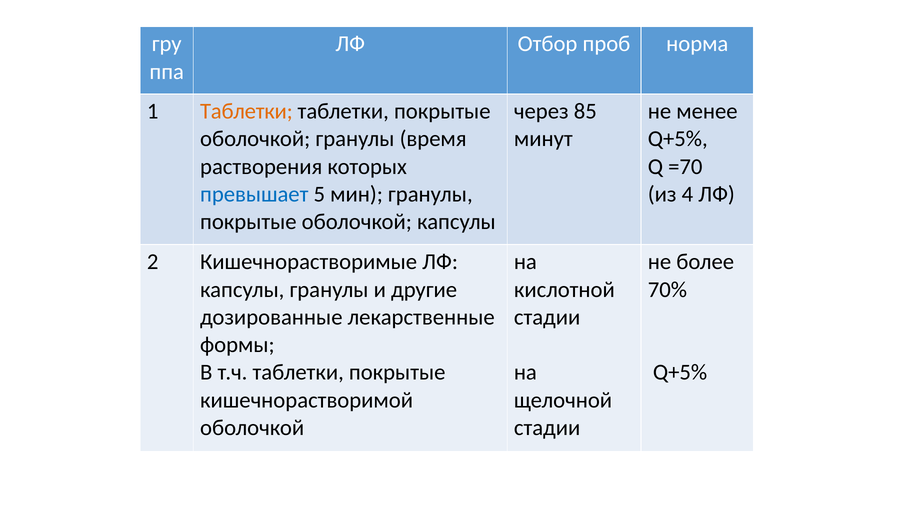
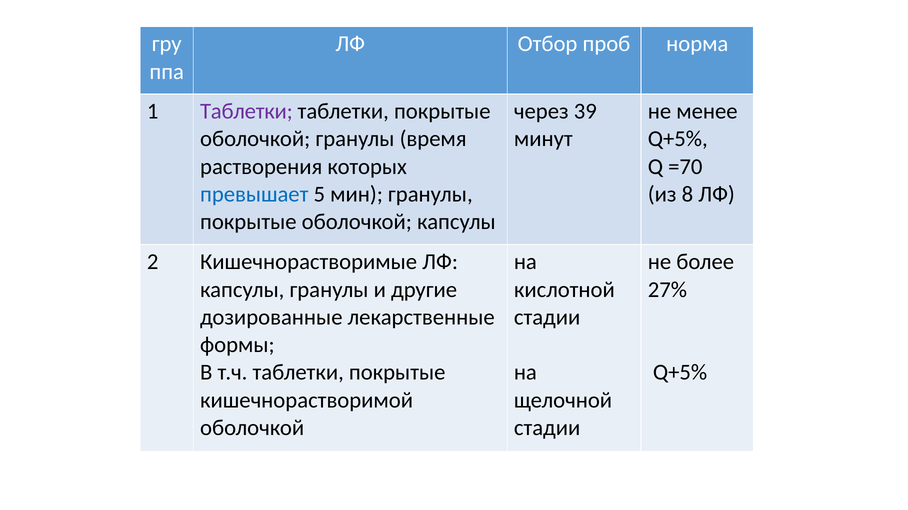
Таблетки colour: orange -> purple (246, 111)
85: 85 -> 39 (585, 111)
4: 4 -> 8 (687, 195)
70%: 70% -> 27% (667, 290)
